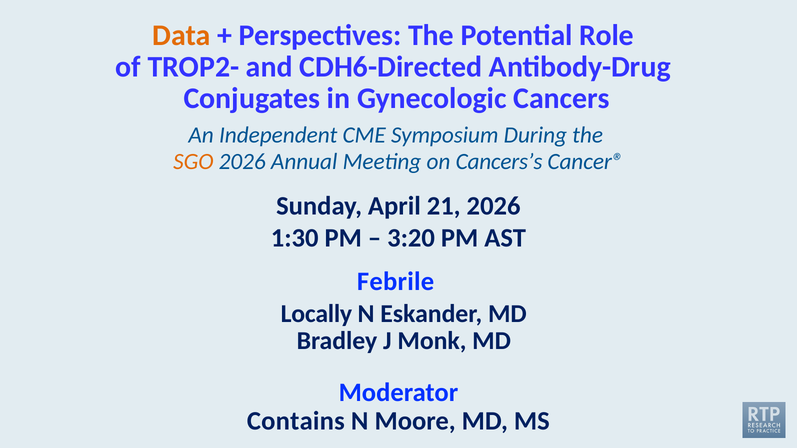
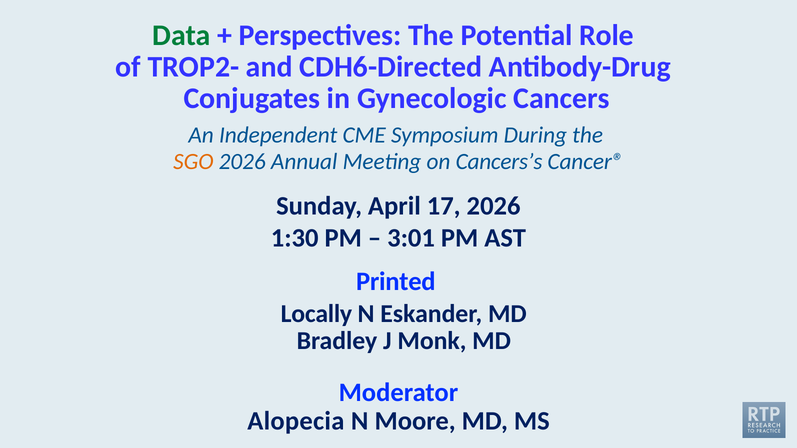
Data colour: orange -> green (181, 35)
21: 21 -> 17 (444, 206)
3:20: 3:20 -> 3:01 (411, 238)
Febrile: Febrile -> Printed (396, 282)
Contains: Contains -> Alopecia (296, 421)
